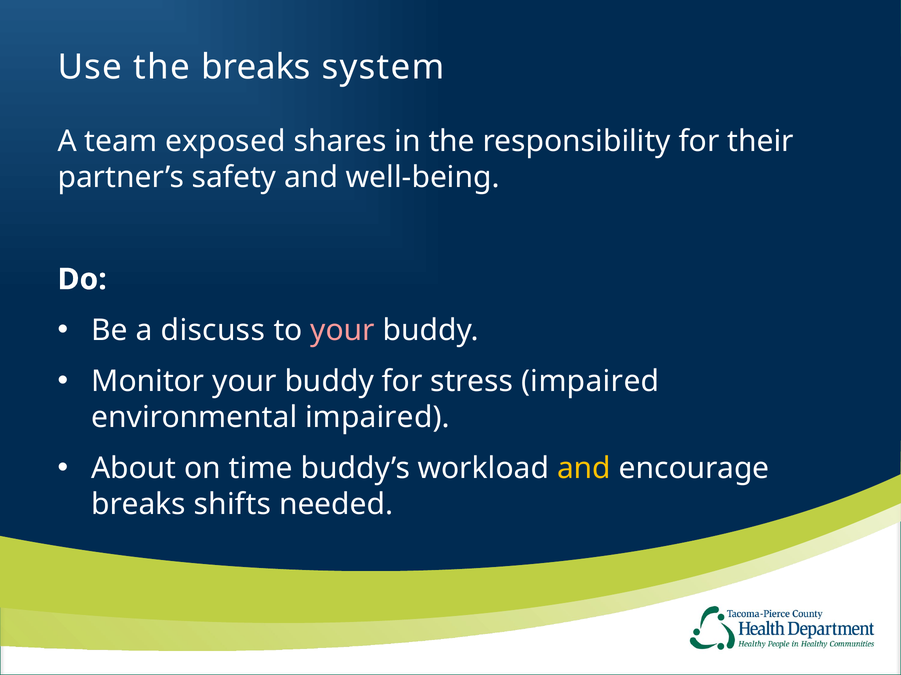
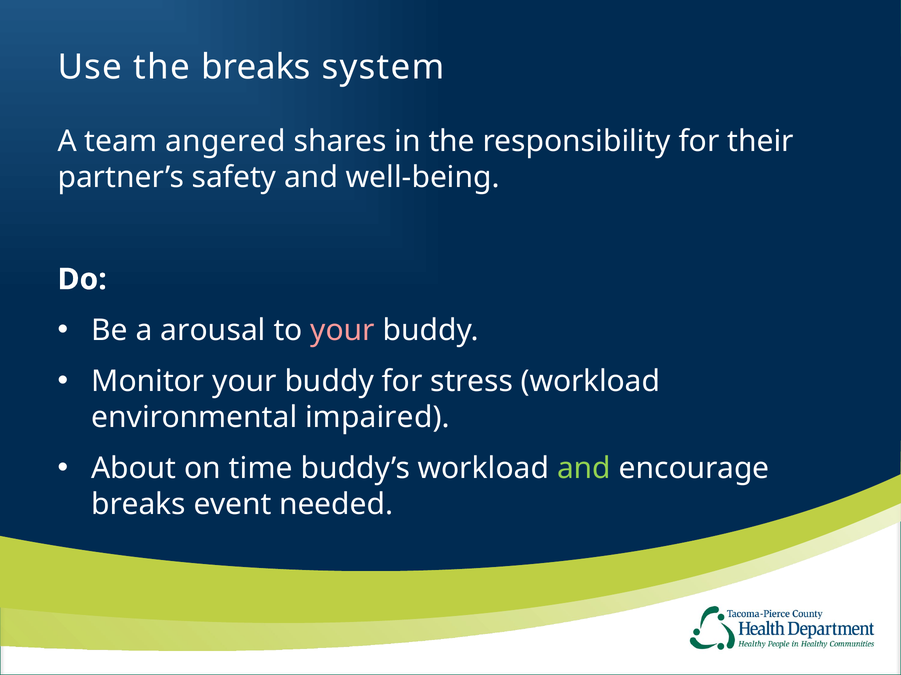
exposed: exposed -> angered (225, 142)
discuss: discuss -> arousal (213, 331)
stress impaired: impaired -> workload (590, 382)
and colour: yellow -> light green (584, 469)
shifts: shifts -> event (233, 505)
